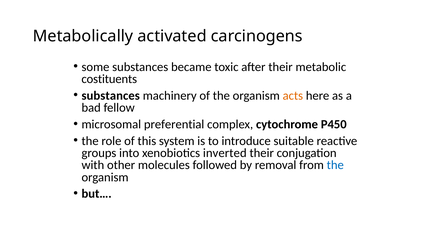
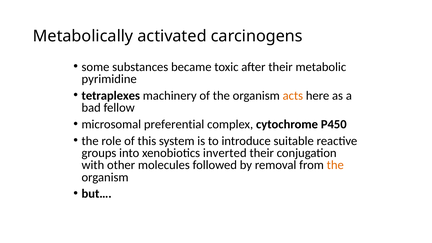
costituents: costituents -> pyrimidine (109, 79)
substances: substances -> tetraplexes (111, 96)
the colour: blue -> orange (335, 165)
